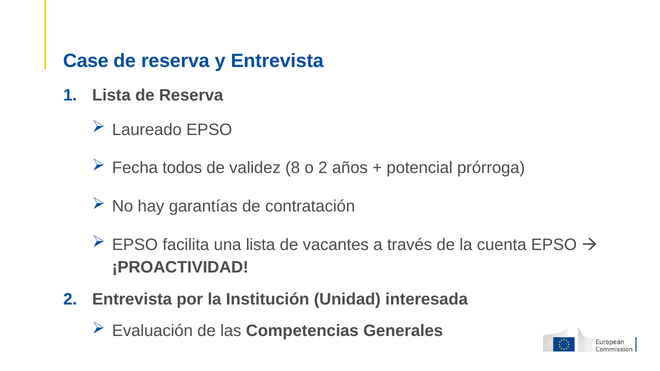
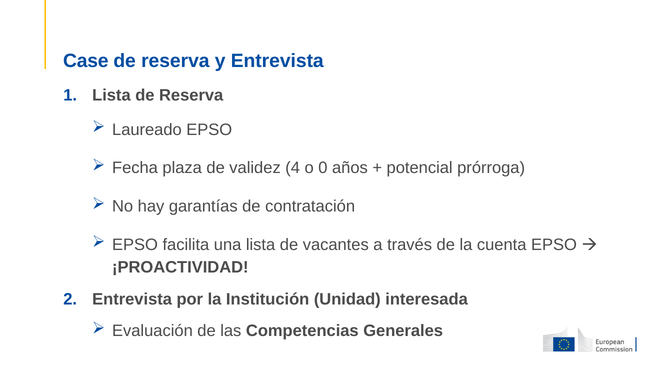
todos: todos -> plaza (182, 168)
8: 8 -> 4 (293, 168)
o 2: 2 -> 0 (323, 168)
